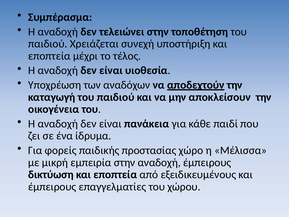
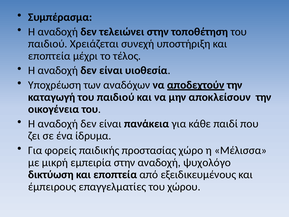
αναδοχή έμπειρους: έμπειρους -> ψυχολόγο (207, 162)
